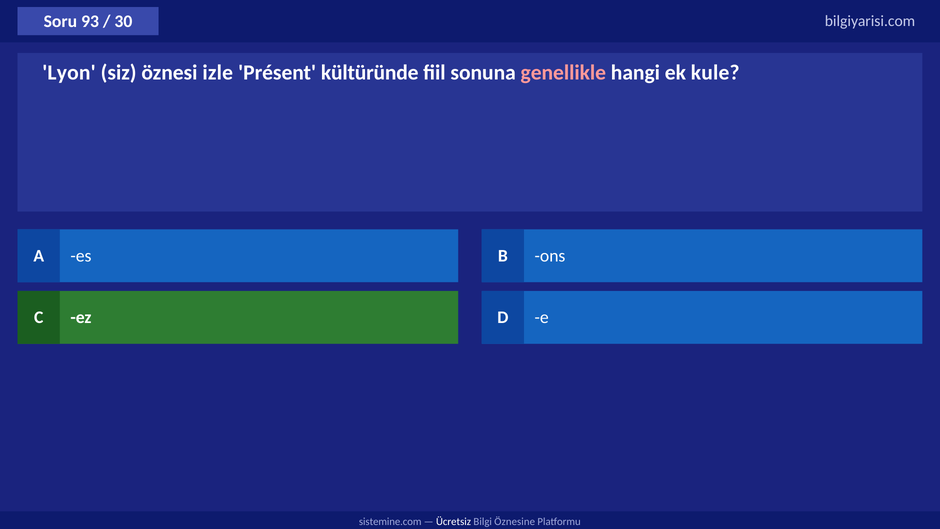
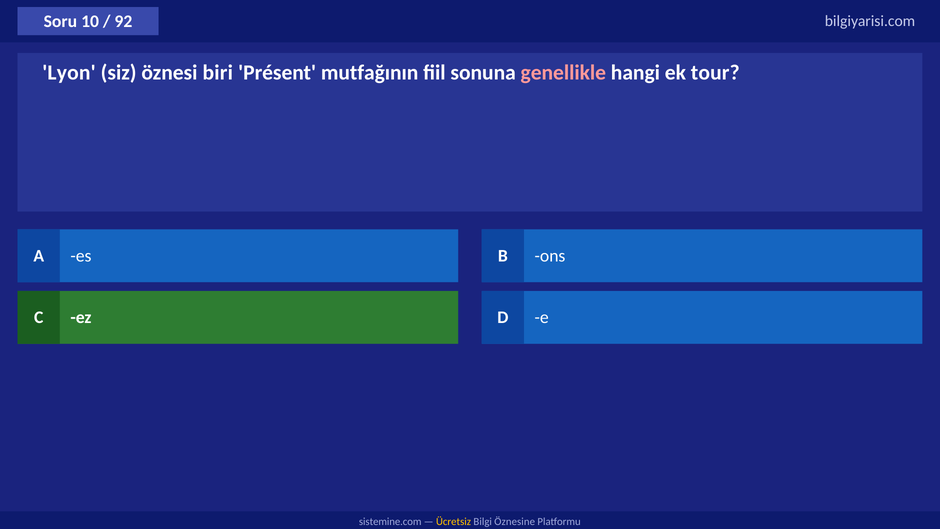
93: 93 -> 10 (90, 21)
30: 30 -> 92 (123, 21)
izle: izle -> biri (218, 72)
kültüründe: kültüründe -> mutfağının (370, 72)
kule: kule -> tour (715, 72)
Ücretsiz colour: white -> yellow (454, 521)
